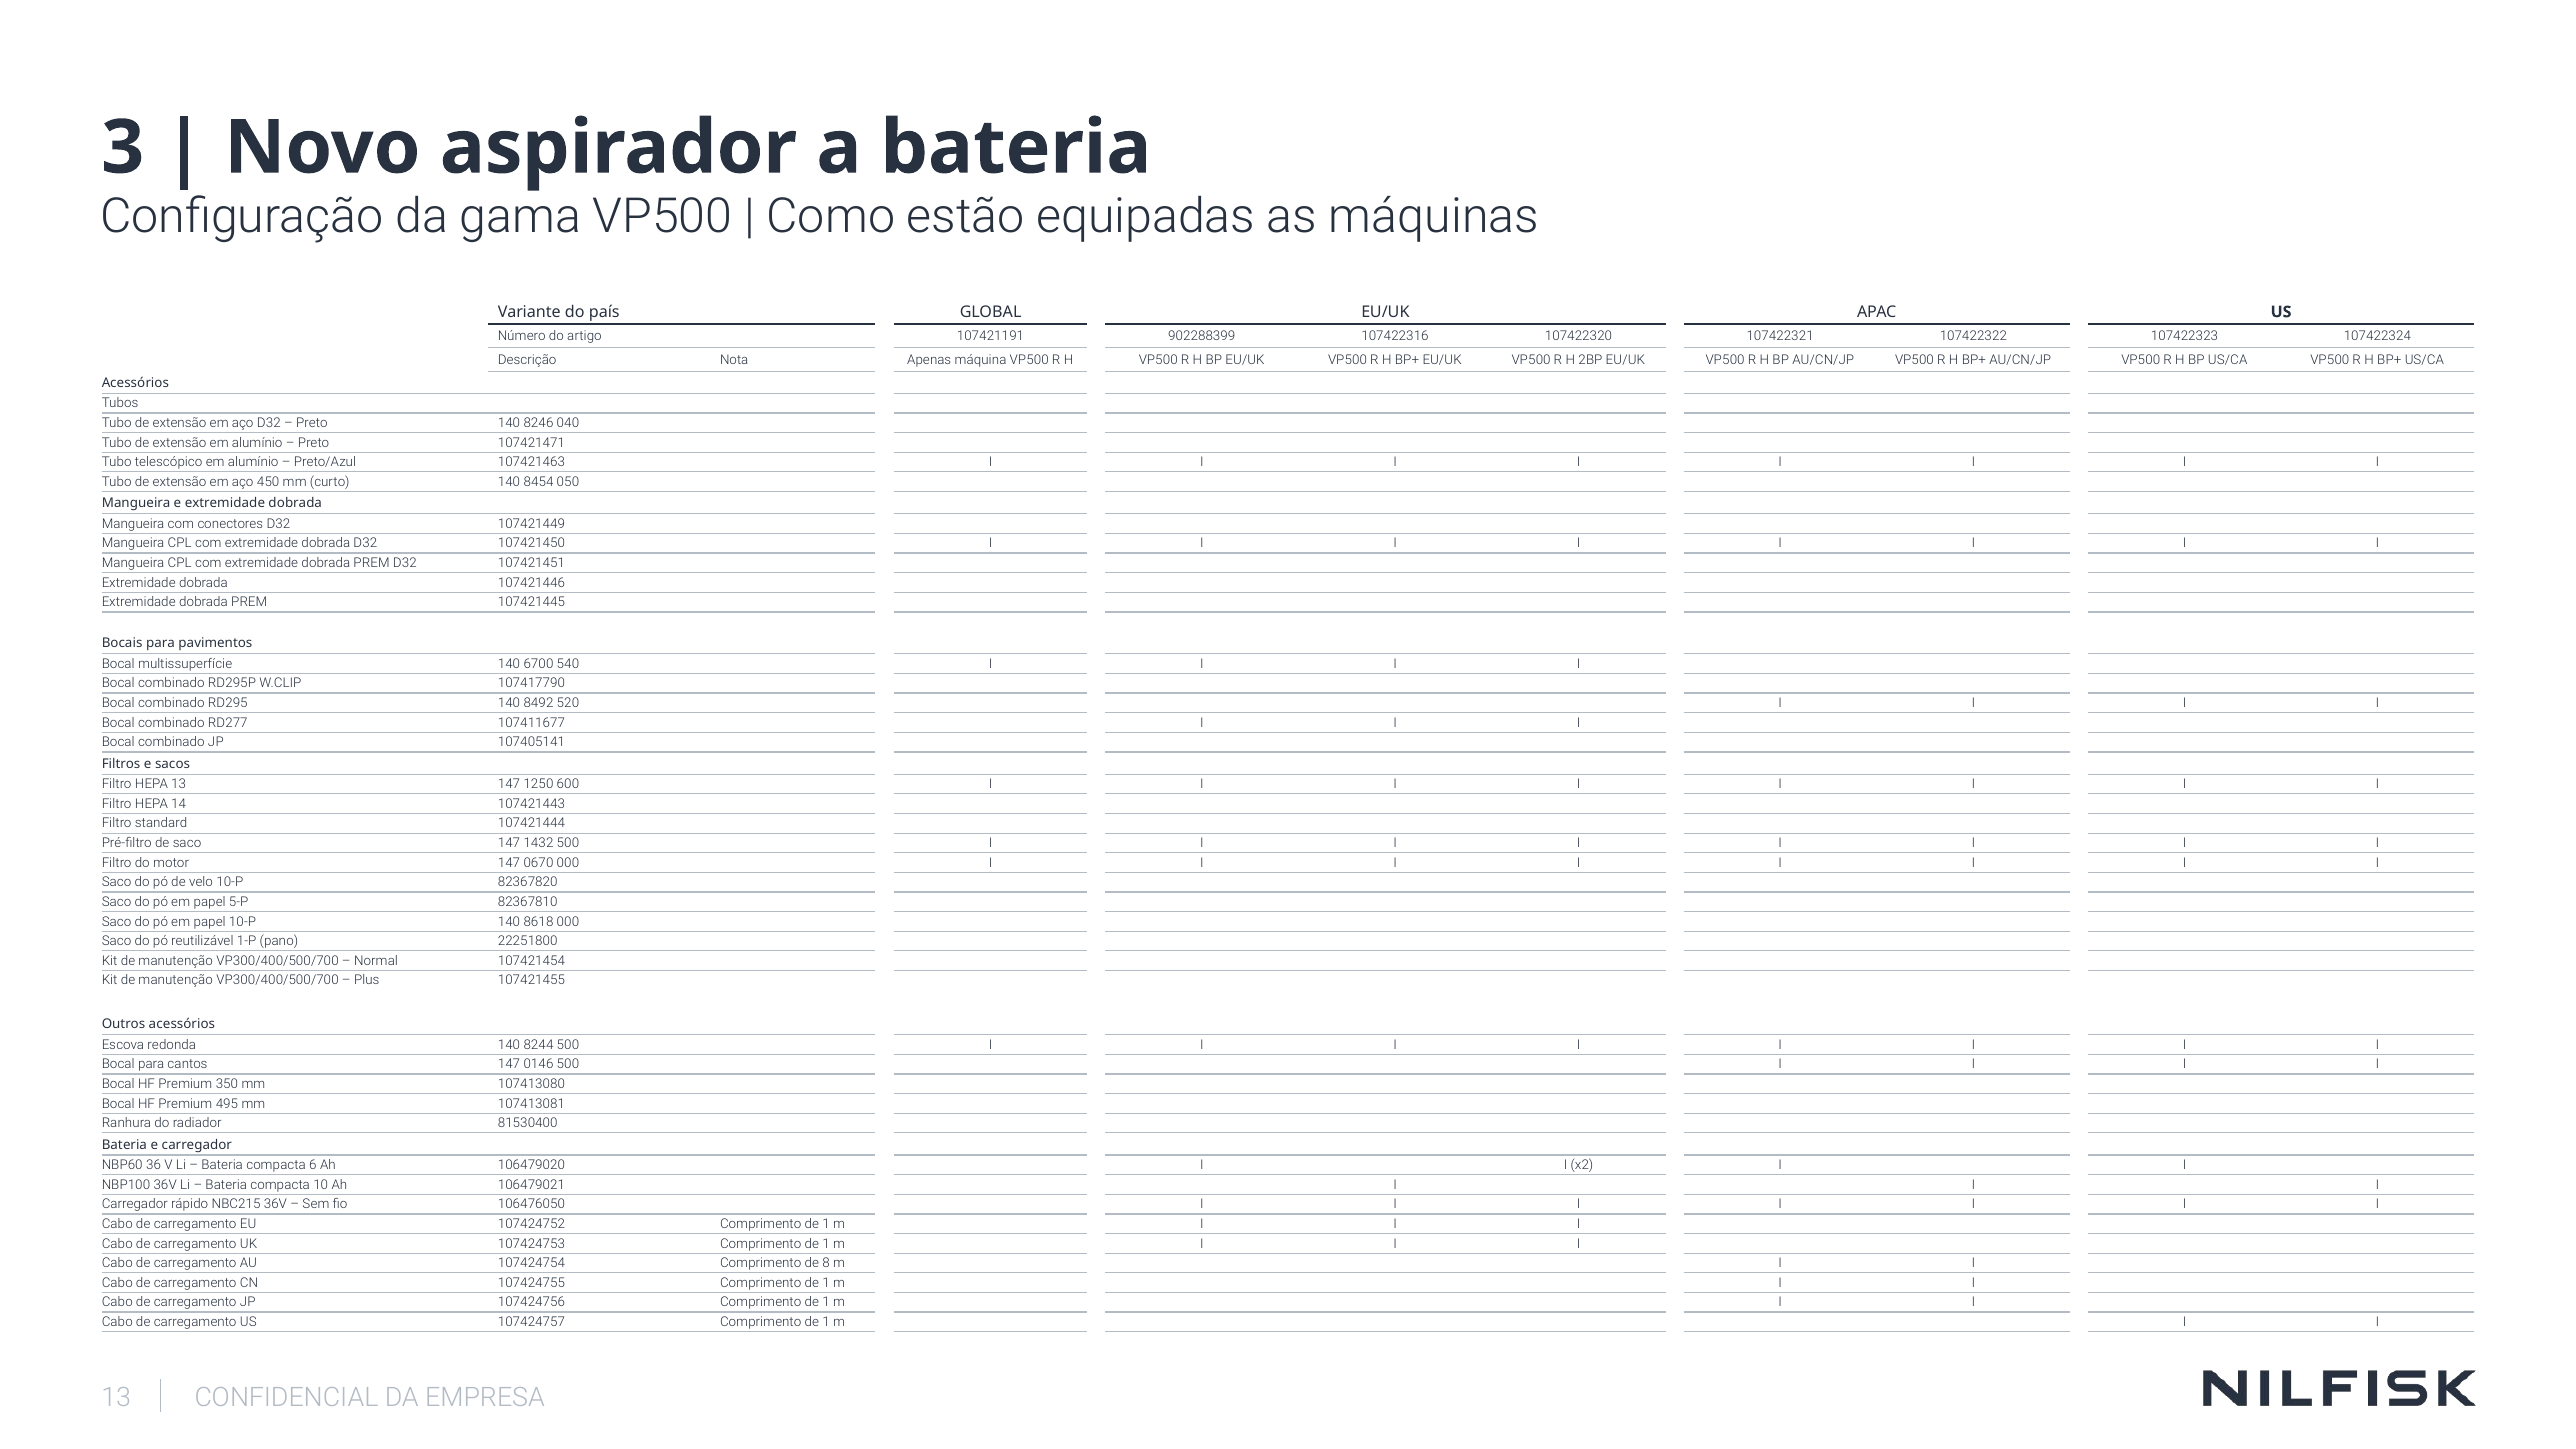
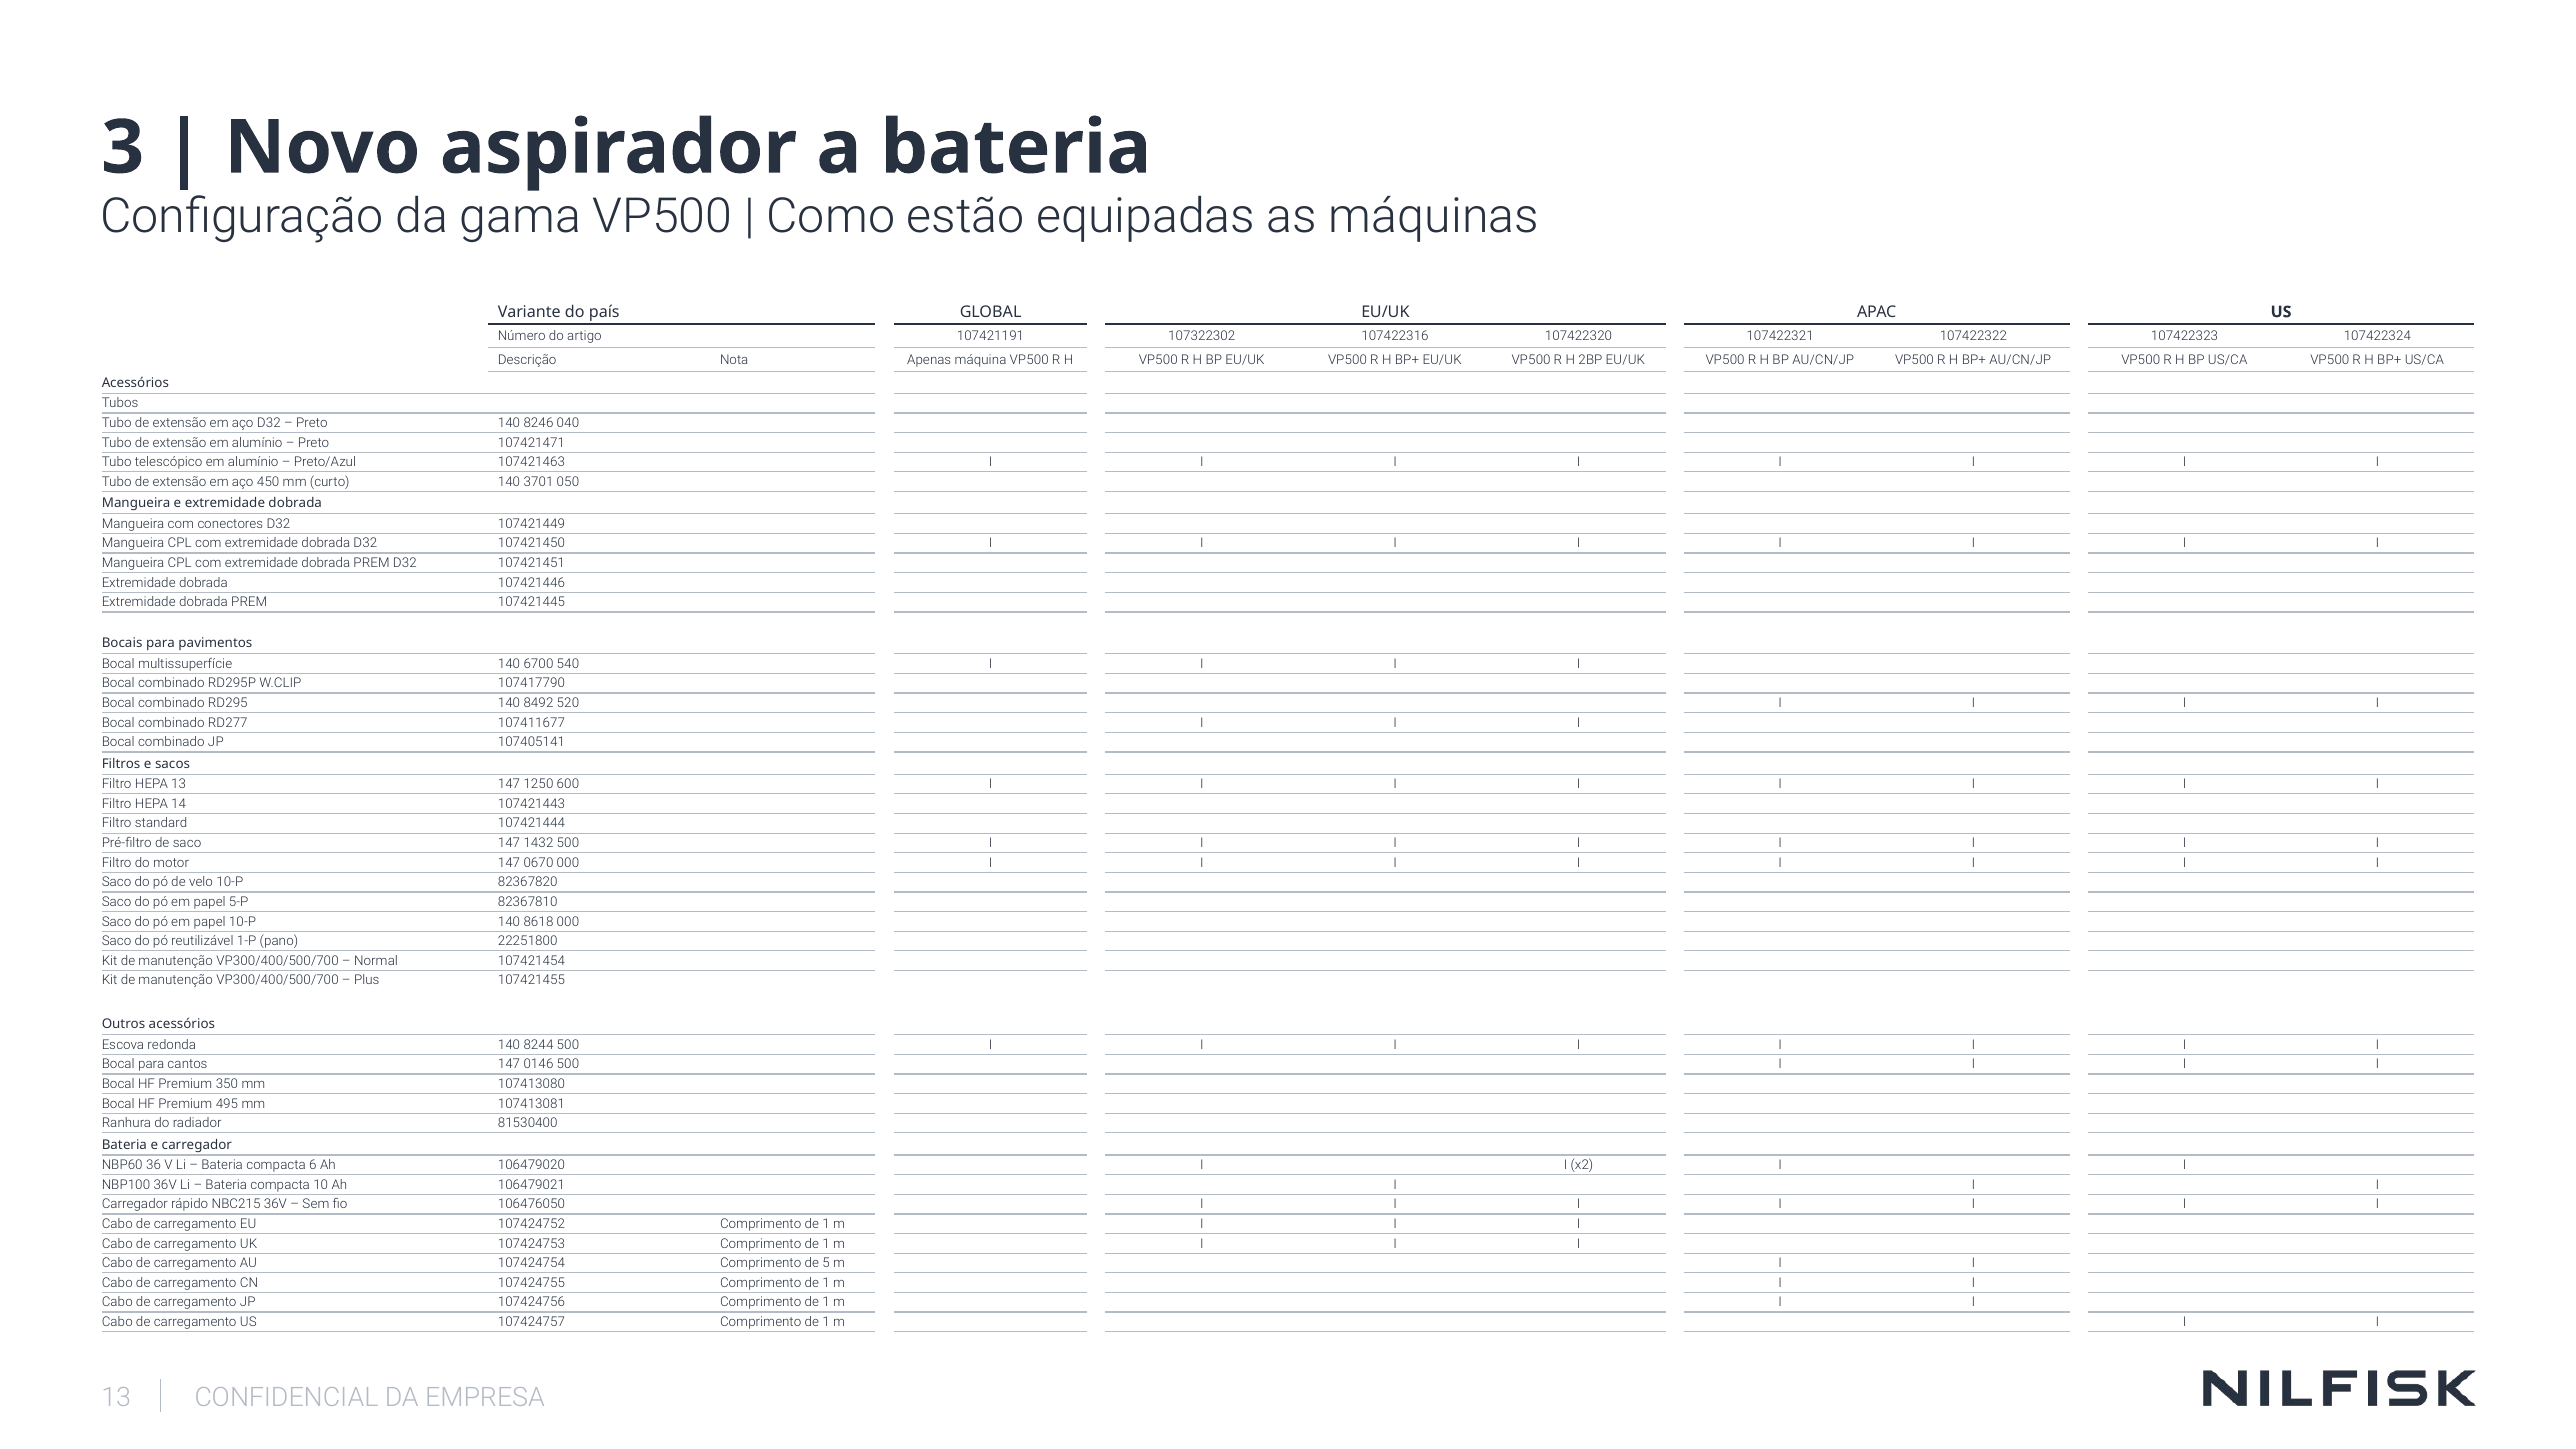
902288399: 902288399 -> 107322302 (1202, 336)
8454: 8454 -> 3701 (539, 482)
8: 8 -> 5 (826, 1263)
